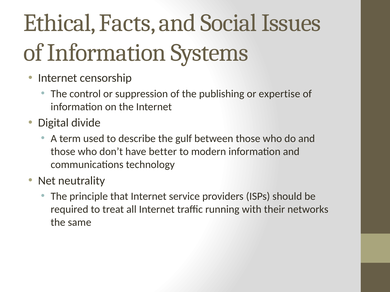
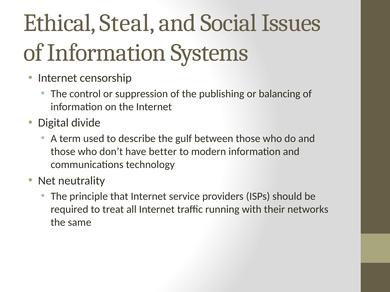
Facts: Facts -> Steal (127, 23)
expertise: expertise -> balancing (280, 94)
